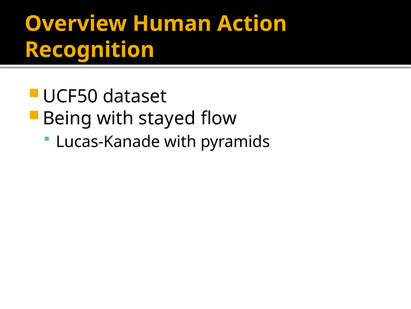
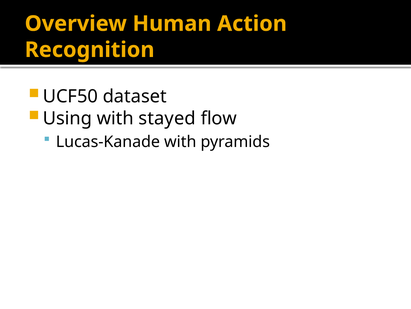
Being: Being -> Using (67, 118)
